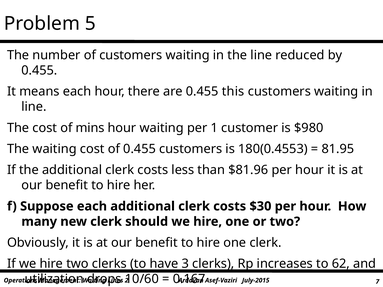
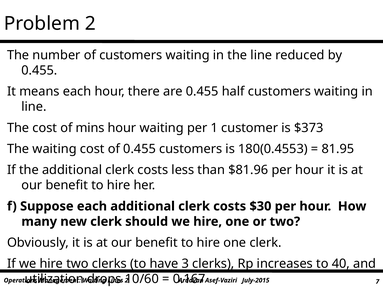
Problem 5: 5 -> 2 (90, 24)
this: this -> half (233, 92)
$980: $980 -> $373 (309, 128)
62: 62 -> 40 (341, 264)
